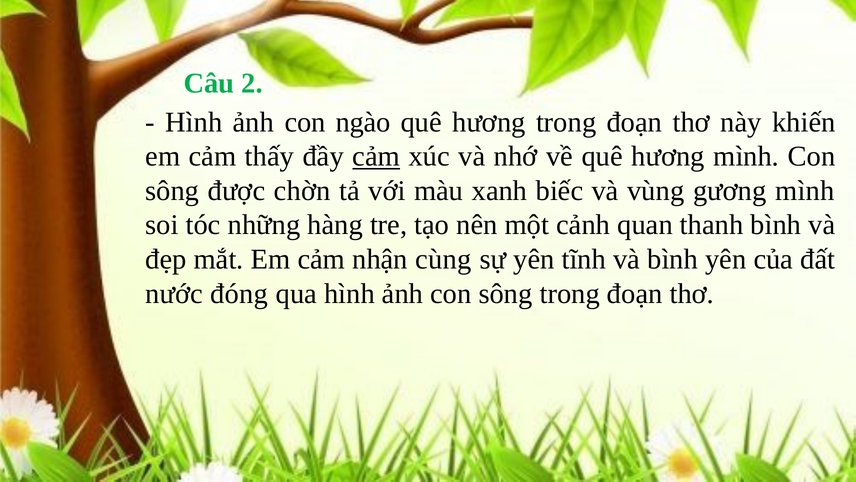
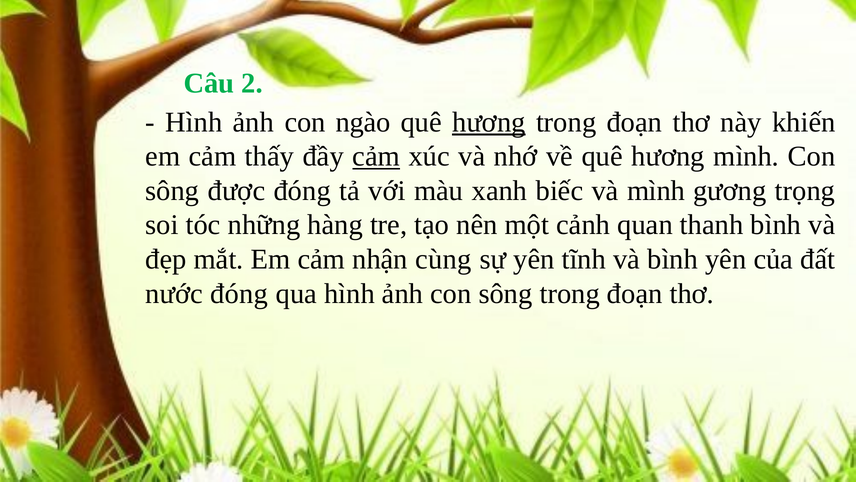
hương underline: none -> present (489, 122)
được chờn: chờn -> đóng (302, 191)
và vùng: vùng -> mình (656, 191)
gương mình: mình -> trọng (805, 191)
